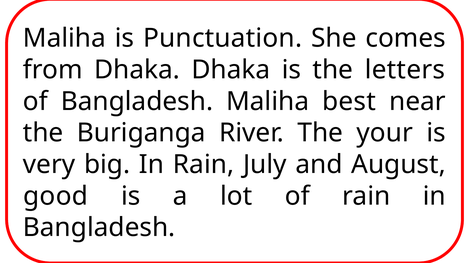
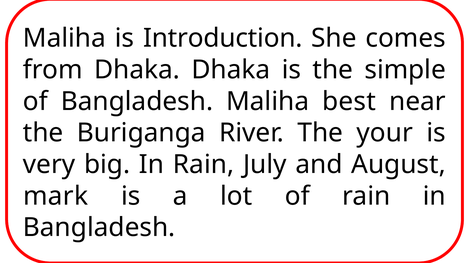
Punctuation: Punctuation -> Introduction (223, 38)
letters: letters -> simple (405, 70)
good: good -> mark (56, 196)
